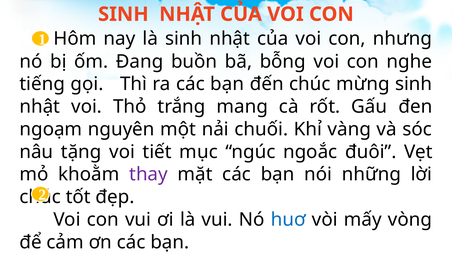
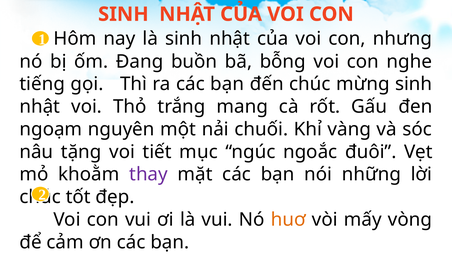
huơ colour: blue -> orange (288, 220)
